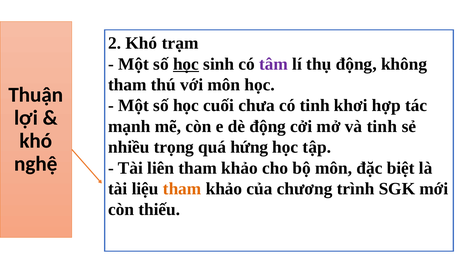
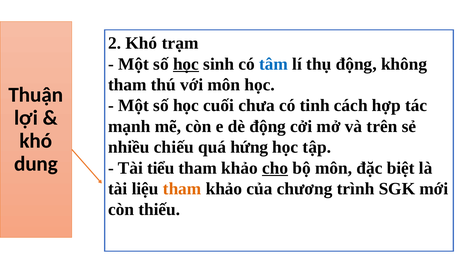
tâm colour: purple -> blue (274, 64)
khơi: khơi -> cách (351, 106)
và tinh: tinh -> trên (382, 126)
trọng: trọng -> chiếu (174, 147)
nghệ: nghệ -> dung (36, 164)
liên: liên -> tiểu (161, 168)
cho underline: none -> present (275, 168)
